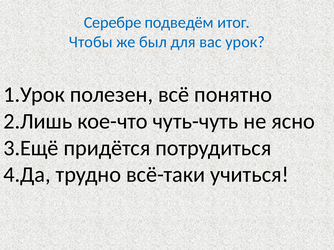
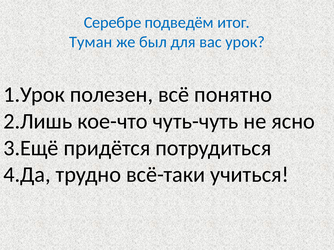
Чтобы: Чтобы -> Туман (91, 42)
